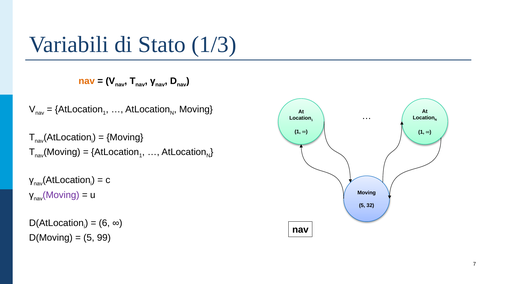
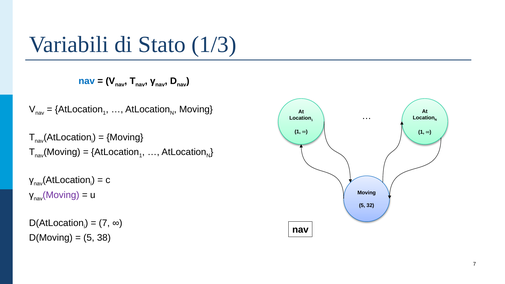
nav colour: orange -> blue (87, 81)
6: 6 -> 7 (104, 223)
99: 99 -> 38 (104, 238)
